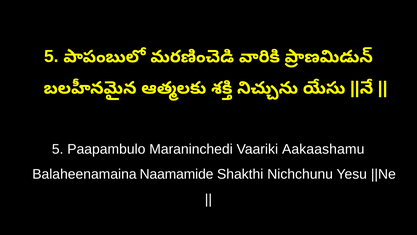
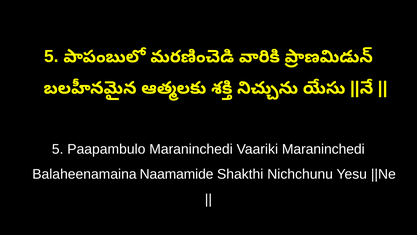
Vaariki Aakaashamu: Aakaashamu -> Maraninchedi (323, 149)
